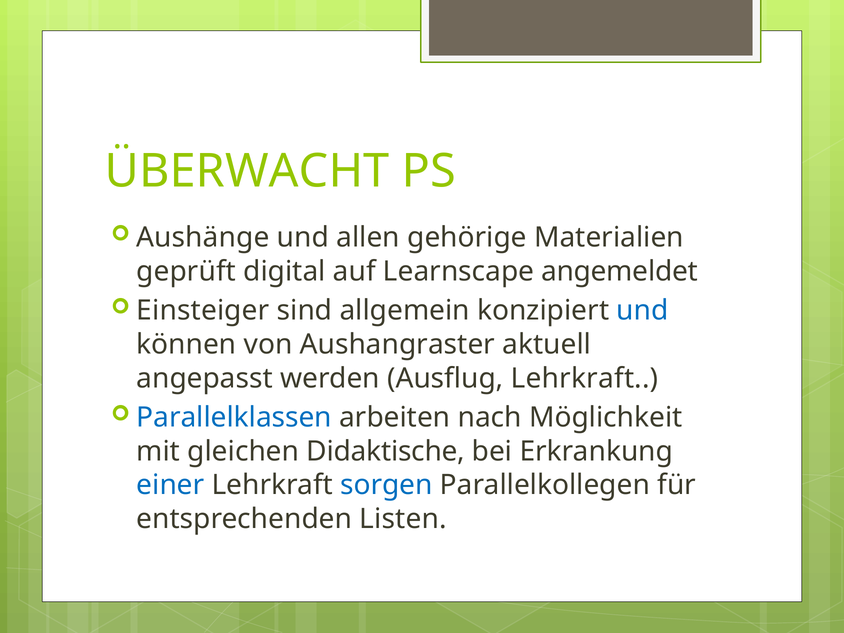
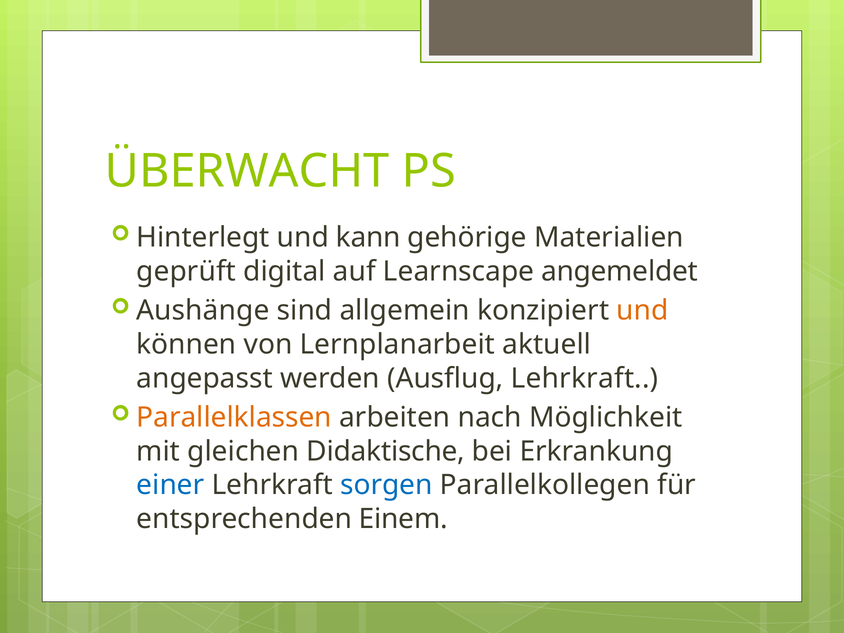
Aushänge: Aushänge -> Hinterlegt (203, 238)
allen: allen -> kann (368, 238)
Einsteiger: Einsteiger -> Aushänge (203, 311)
und colour: blue -> orange (642, 311)
Aushangraster: Aushangraster -> Lernplanarbeit (397, 344)
Parallelklassen colour: blue -> orange (234, 418)
Listen: Listen -> Einem (403, 519)
